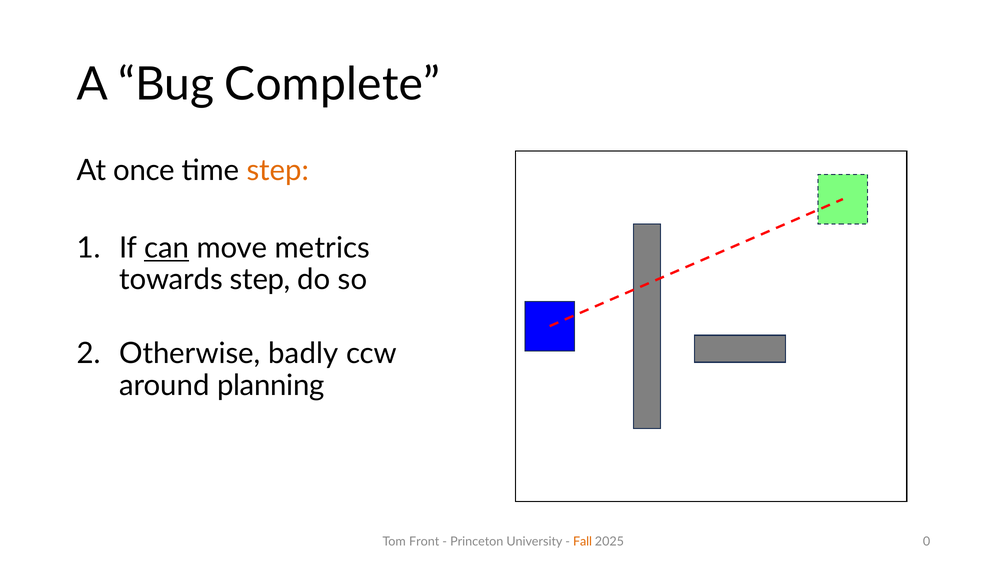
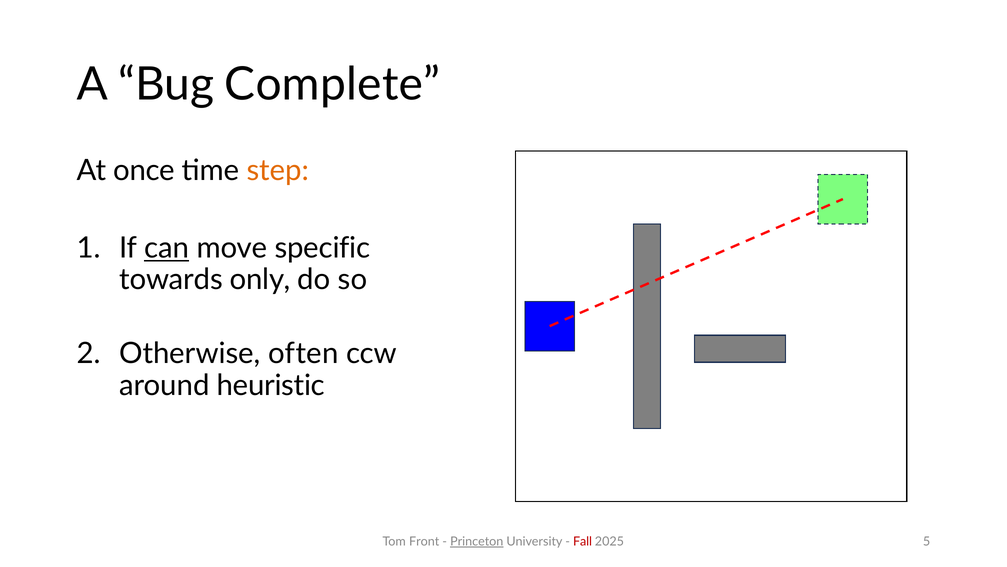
metrics: metrics -> specific (323, 248)
towards step: step -> only (260, 279)
badly: badly -> often (303, 353)
planning: planning -> heuristic (271, 385)
Princeton underline: none -> present (477, 541)
Fall colour: orange -> red (583, 541)
0: 0 -> 5 (927, 541)
